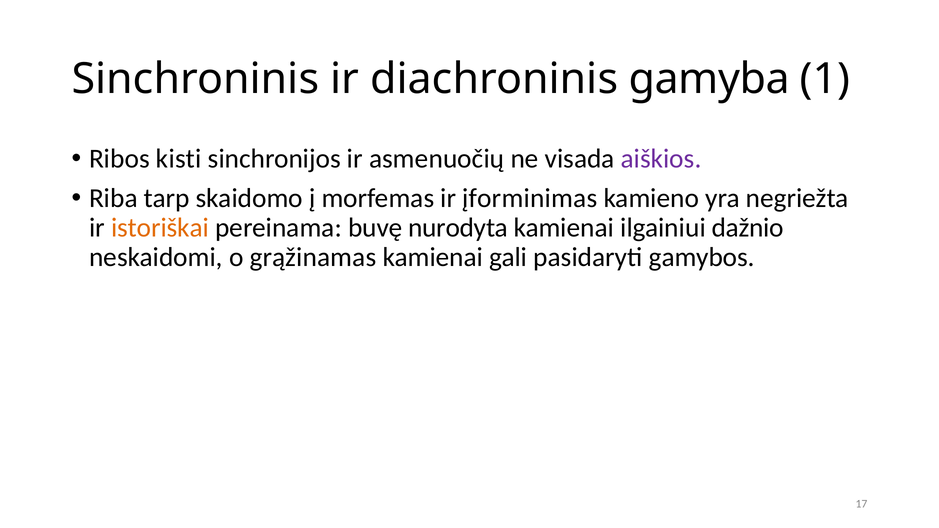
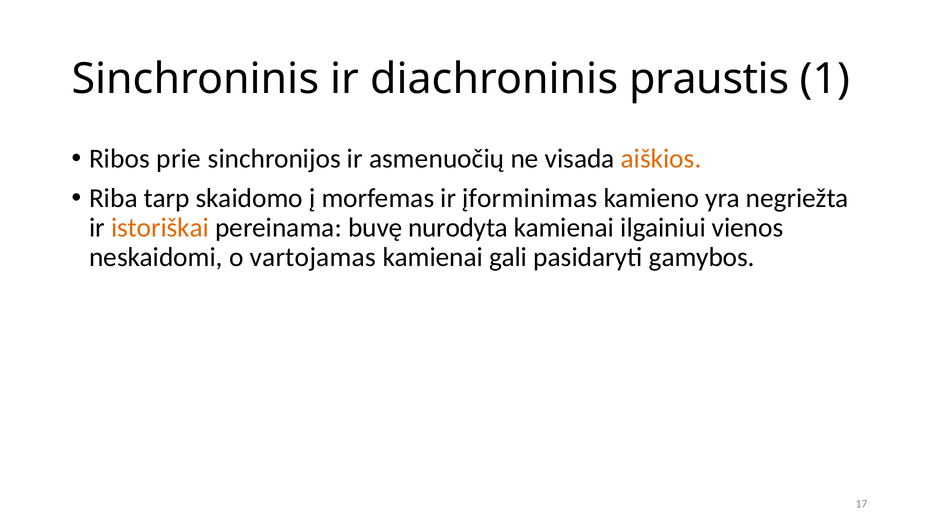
gamyba: gamyba -> praustis (709, 79)
kisti: kisti -> prie (179, 159)
aiškios colour: purple -> orange (661, 159)
dažnio: dažnio -> vienos (748, 228)
grąžinamas: grąžinamas -> vartojamas (313, 257)
